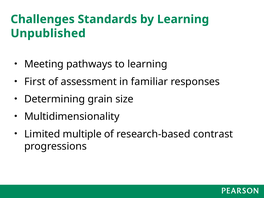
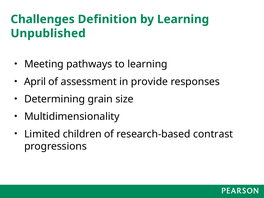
Standards: Standards -> Definition (107, 19)
First: First -> April (35, 82)
familiar: familiar -> provide (149, 82)
multiple: multiple -> children (82, 134)
